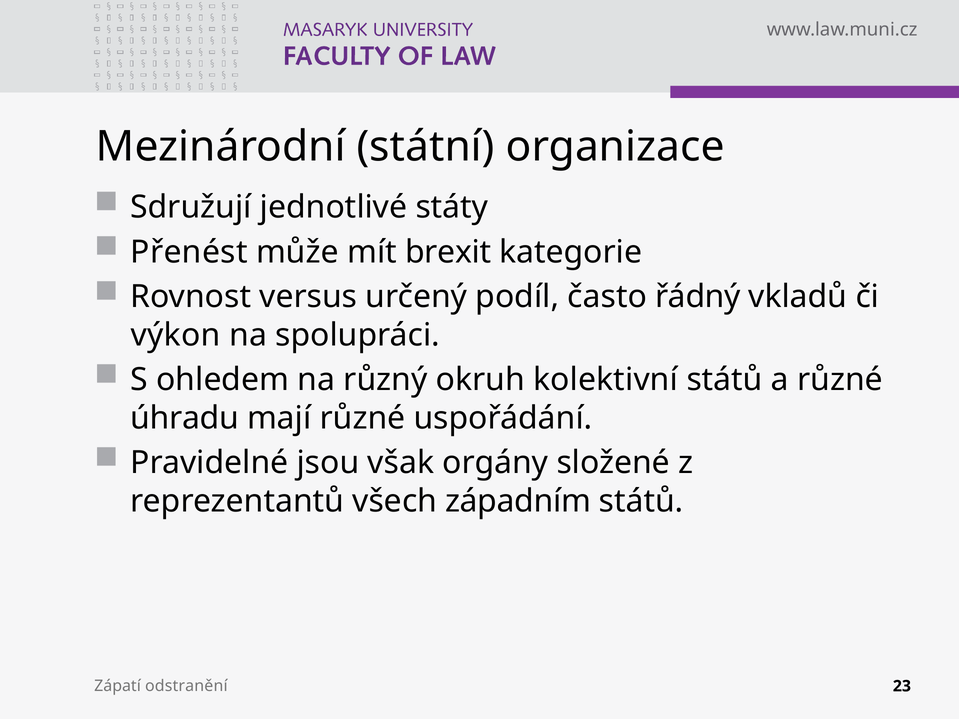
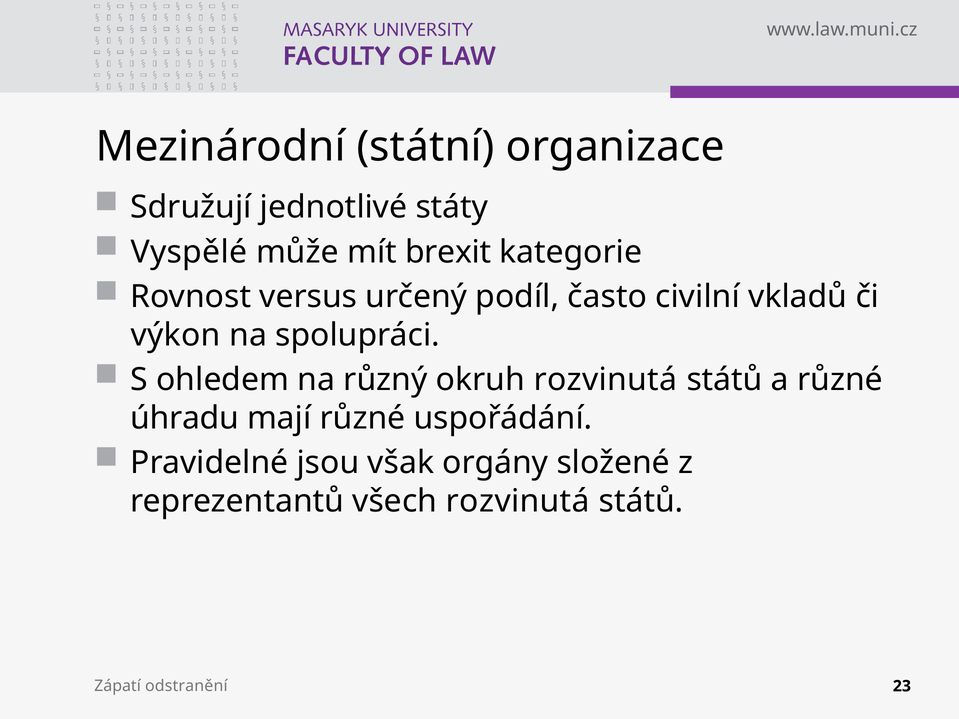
Přenést: Přenést -> Vyspělé (189, 252)
řádný: řádný -> civilní (698, 297)
okruh kolektivní: kolektivní -> rozvinutá (605, 380)
všech západním: západním -> rozvinutá (518, 501)
